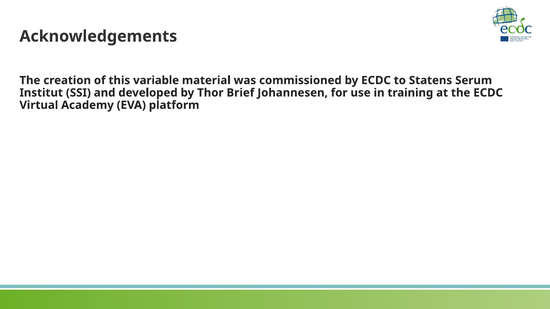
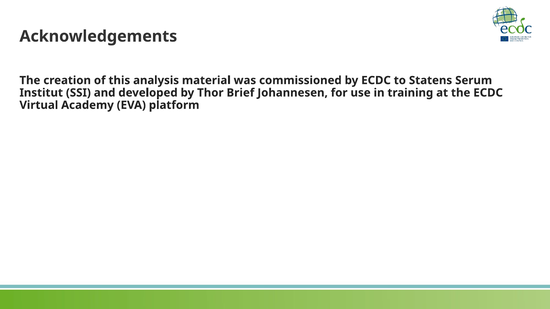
variable: variable -> analysis (156, 80)
